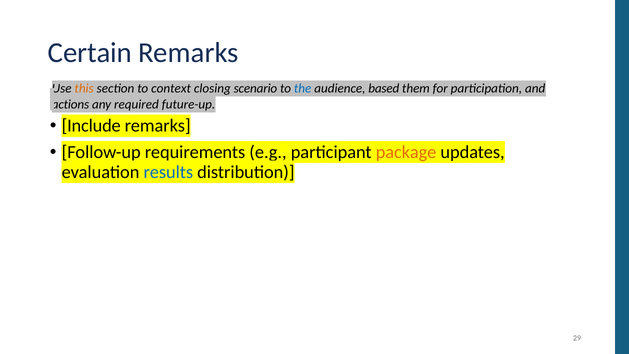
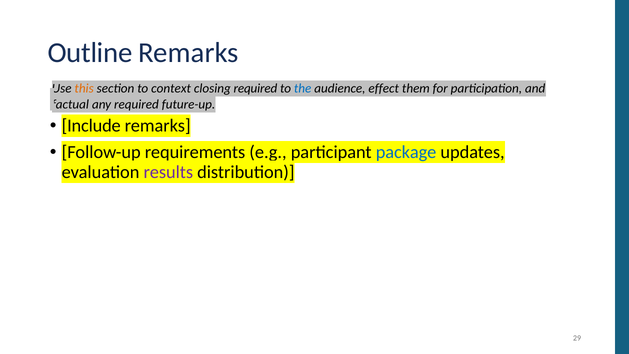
Certain: Certain -> Outline (90, 53)
closing scenario: scenario -> required (255, 89)
based: based -> effect (384, 89)
actions: actions -> factual (70, 104)
package colour: orange -> blue (406, 152)
results colour: blue -> purple (168, 172)
